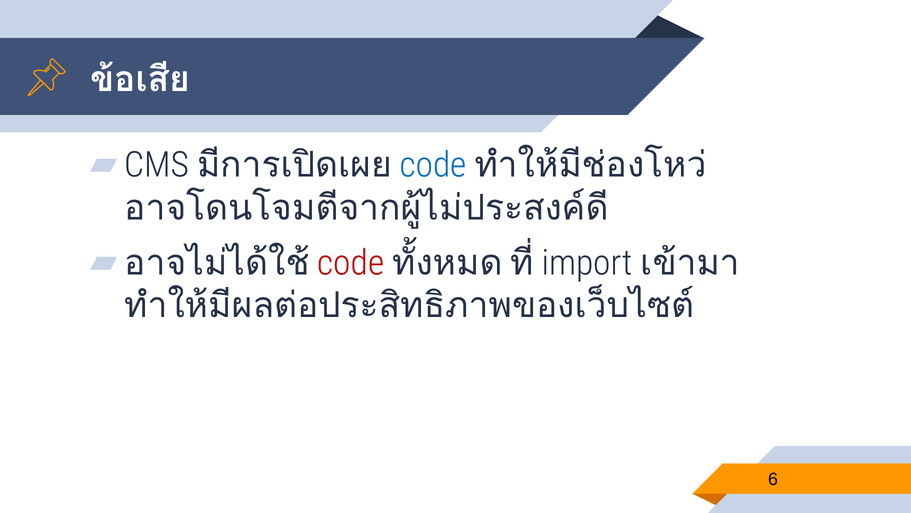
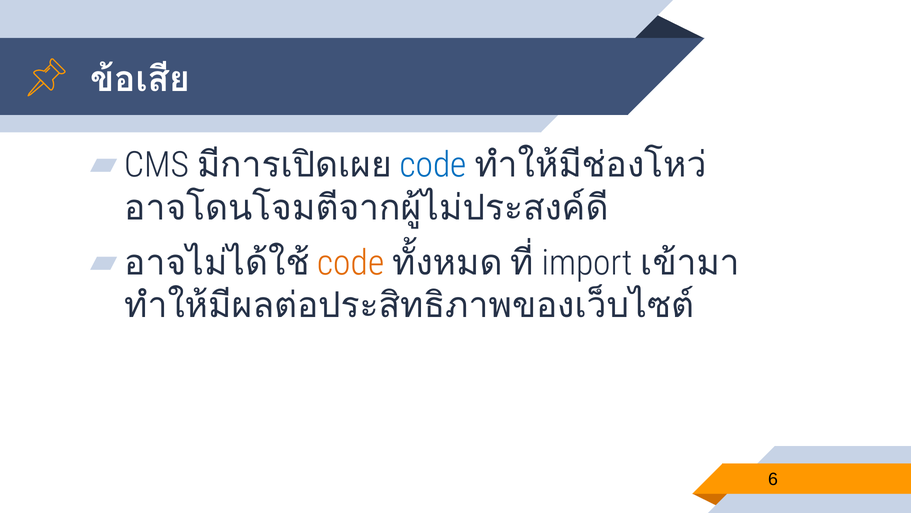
code colour: red -> orange (351, 263)
